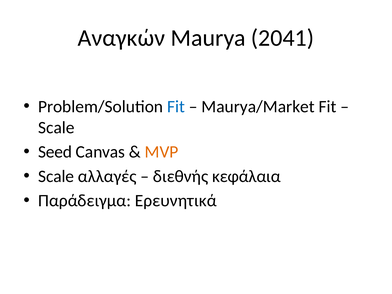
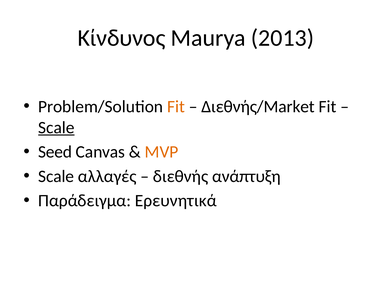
Αναγκών: Αναγκών -> Κίνδυνος (121, 38)
2041: 2041 -> 2013 (282, 38)
Fit colour: blue -> orange (176, 107)
Maurya/Market: Maurya/Market -> Διεθνής/Market (258, 107)
Scale underline: none -> present (56, 128)
κεφάλαια: κεφάλαια -> ανάπτυξη (246, 176)
